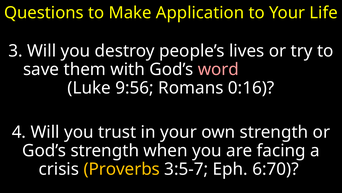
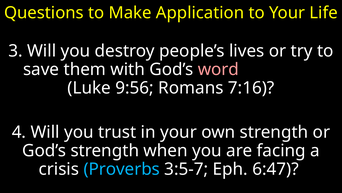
0:16: 0:16 -> 7:16 (251, 88)
Proverbs colour: yellow -> light blue (122, 169)
6:70: 6:70 -> 6:47 (276, 169)
